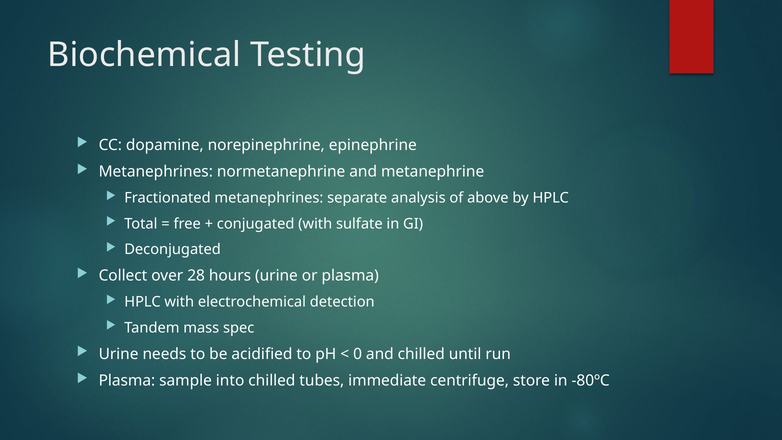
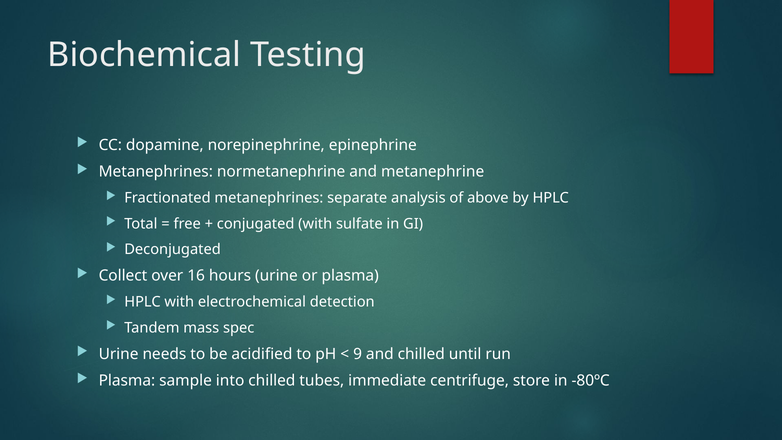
28: 28 -> 16 (196, 276)
0: 0 -> 9 (358, 354)
